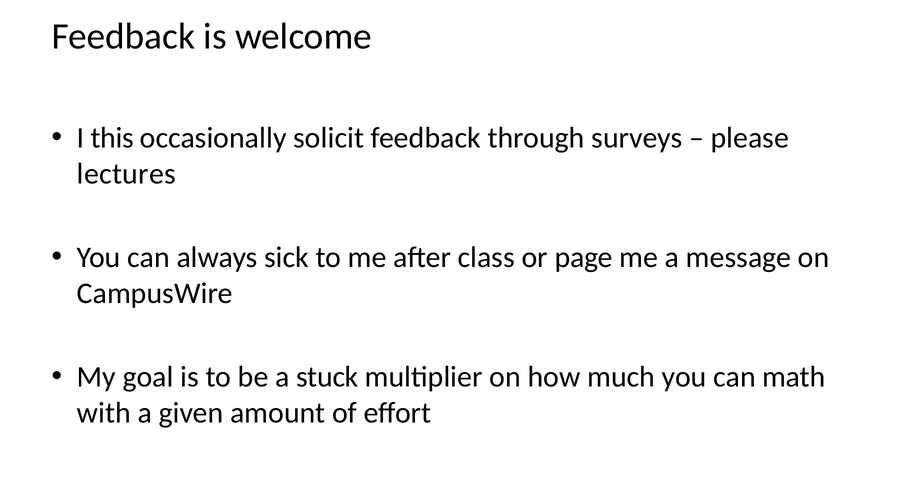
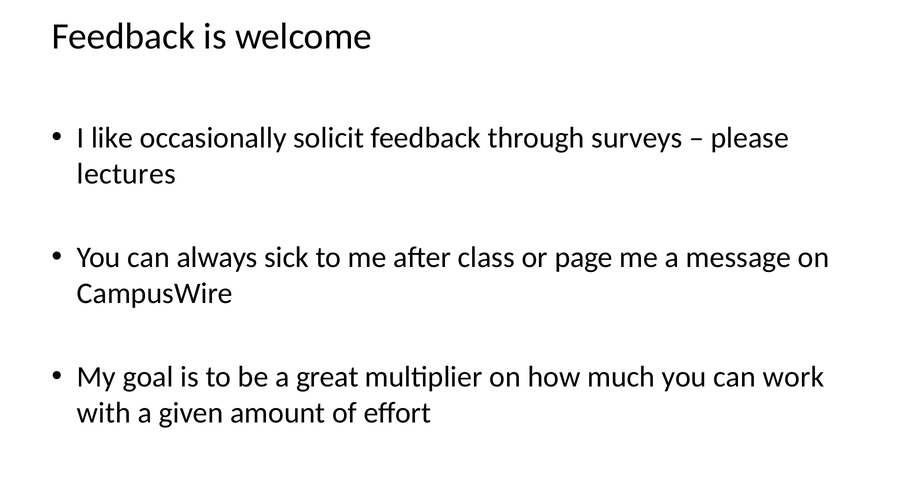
this: this -> like (112, 138)
stuck: stuck -> great (327, 377)
math: math -> work (793, 377)
